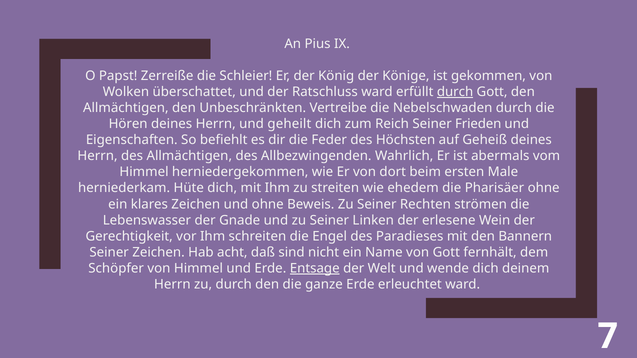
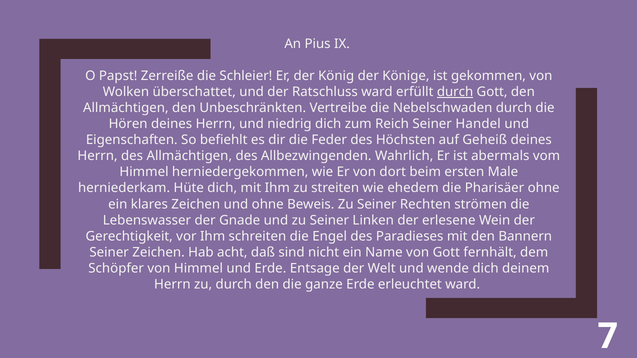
geheilt: geheilt -> niedrig (289, 124)
Frieden: Frieden -> Handel (478, 124)
Entsage underline: present -> none (315, 268)
